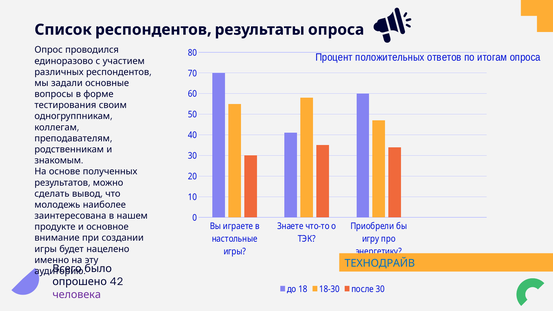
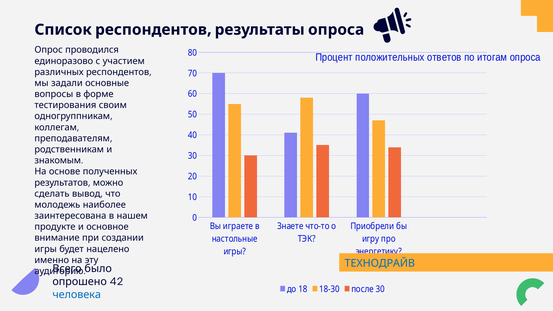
человека colour: purple -> blue (77, 295)
